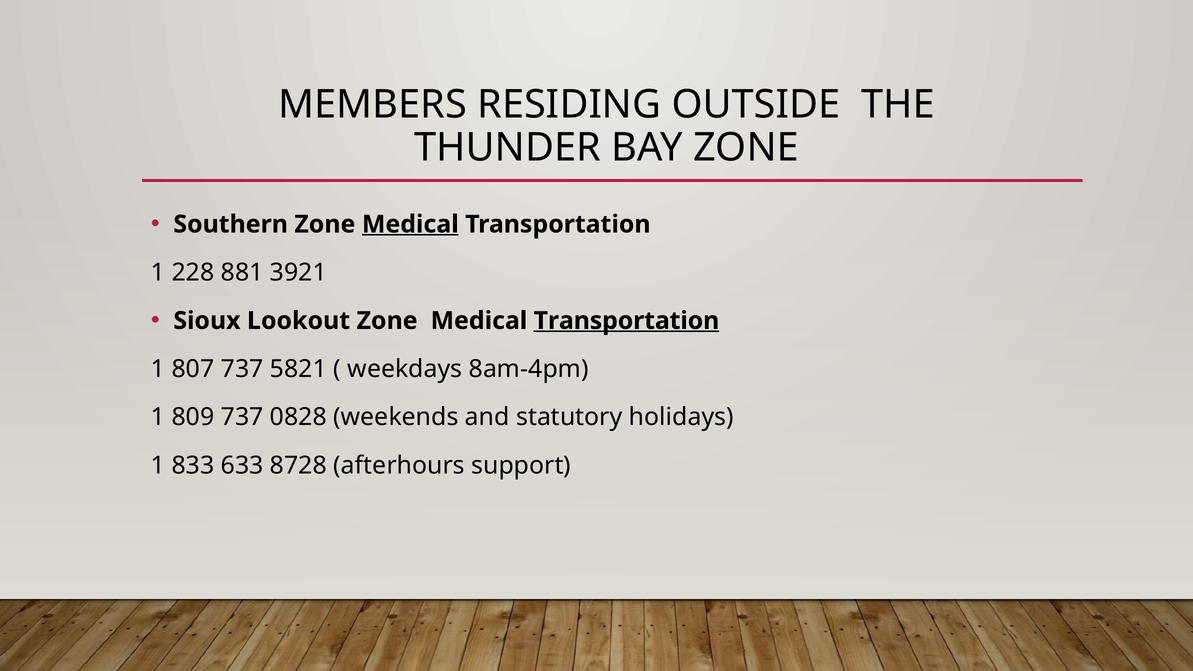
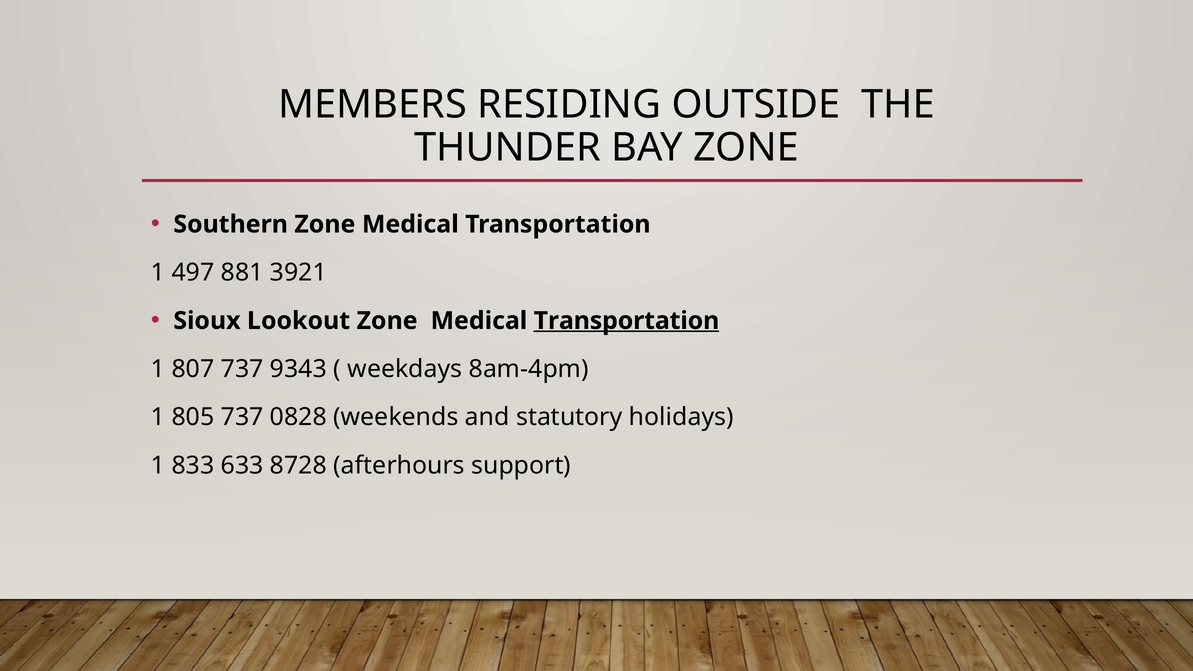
Medical underline: present -> none (410, 224)
228: 228 -> 497 (193, 273)
5821: 5821 -> 9343 (298, 369)
809: 809 -> 805 (193, 417)
